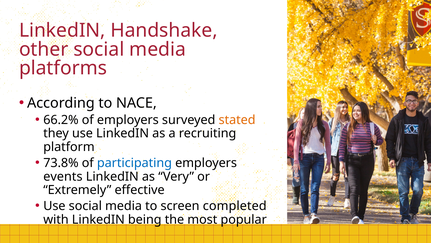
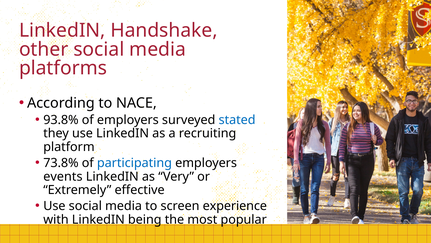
66.2%: 66.2% -> 93.8% (61, 120)
stated colour: orange -> blue (237, 120)
completed: completed -> experience (235, 206)
